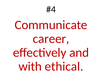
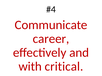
ethical: ethical -> critical (64, 67)
